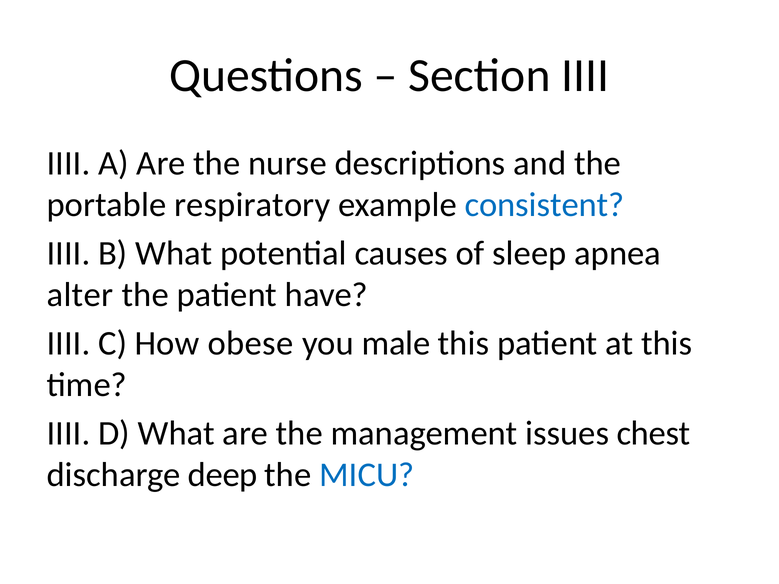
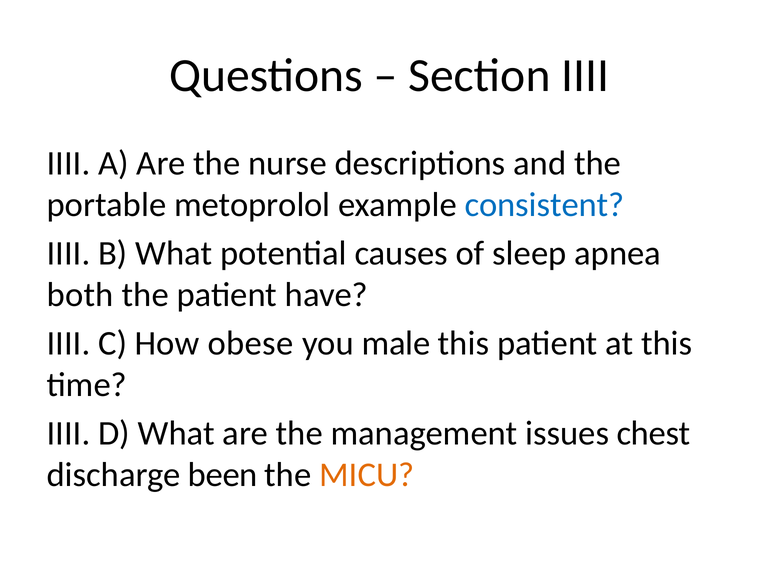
respiratory: respiratory -> metoprolol (252, 205)
alter: alter -> both (80, 295)
deep: deep -> been (223, 475)
MICU colour: blue -> orange (367, 475)
